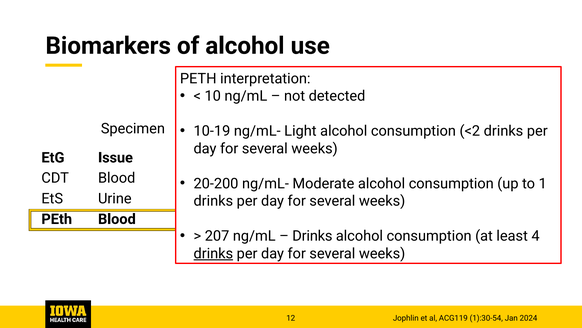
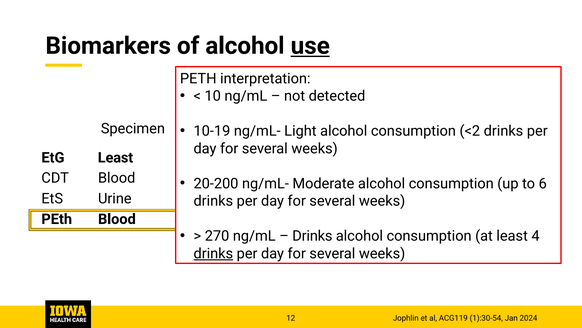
use underline: none -> present (310, 46)
EtG Issue: Issue -> Least (115, 157)
1: 1 -> 6 (543, 183)
207: 207 -> 270 (217, 236)
